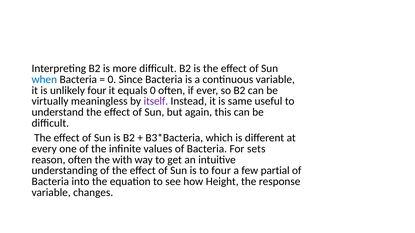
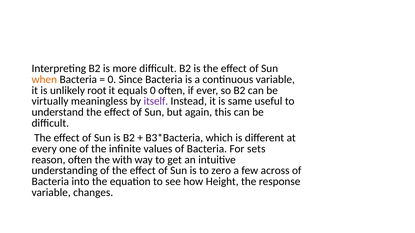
when colour: blue -> orange (44, 80)
unlikely four: four -> root (97, 91)
to four: four -> zero (221, 171)
partial: partial -> across (275, 171)
